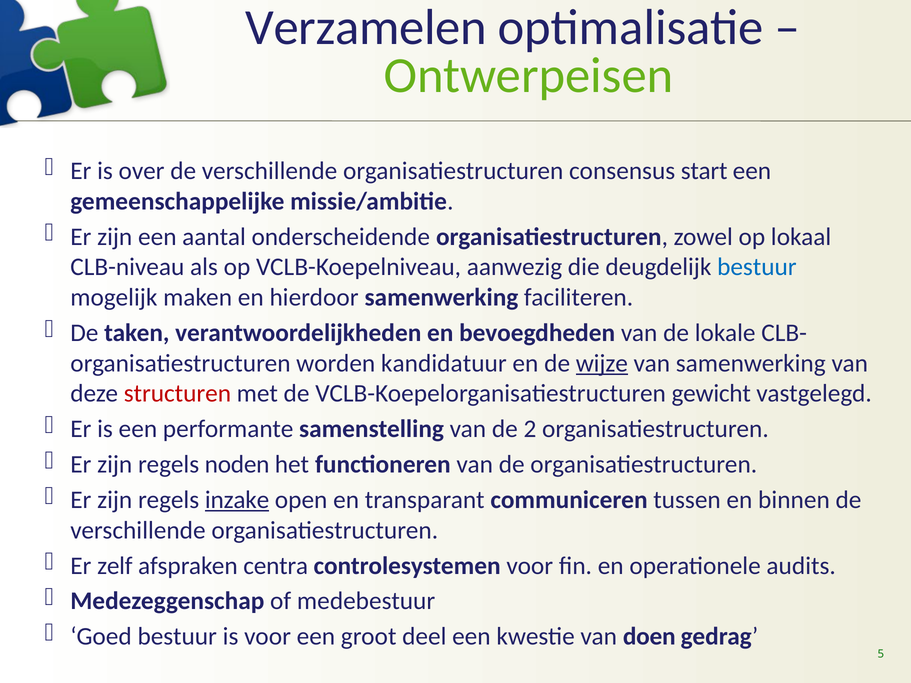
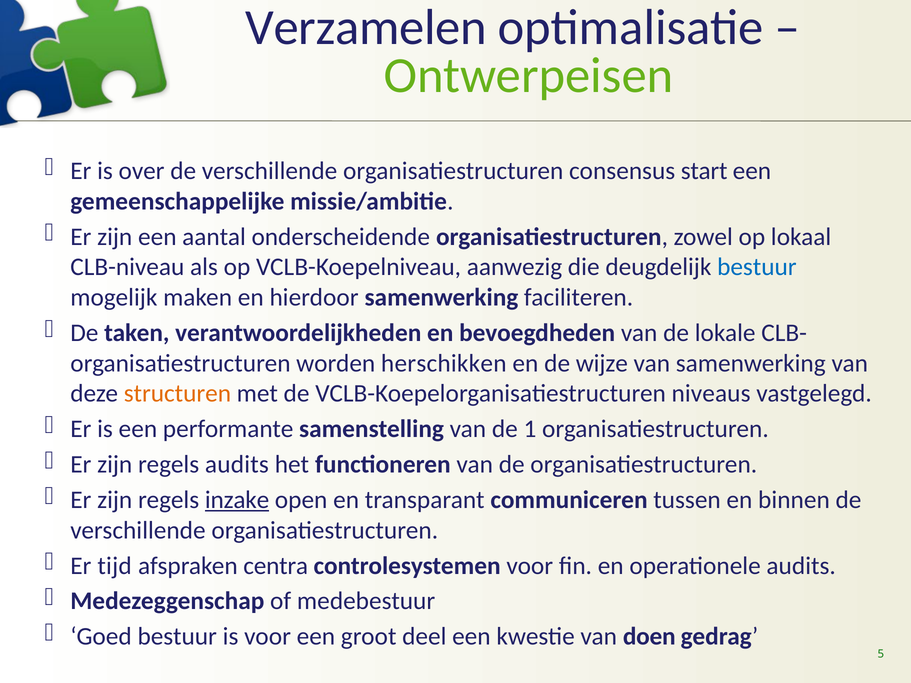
kandidatuur: kandidatuur -> herschikken (444, 363)
wijze underline: present -> none (602, 363)
structuren colour: red -> orange (177, 394)
gewicht: gewicht -> niveaus (711, 394)
2: 2 -> 1 (530, 429)
regels noden: noden -> audits (237, 465)
zelf: zelf -> tijd (115, 566)
